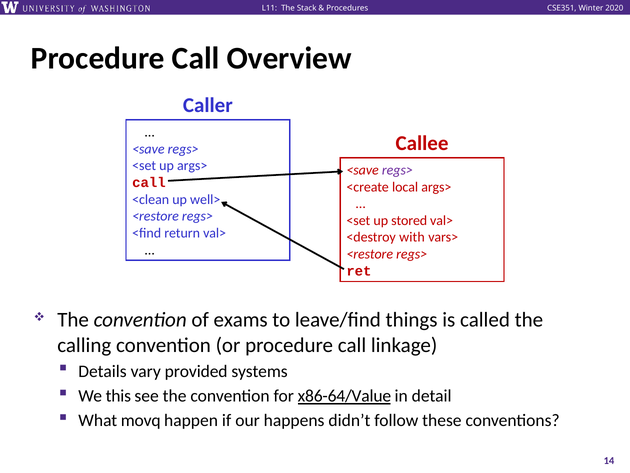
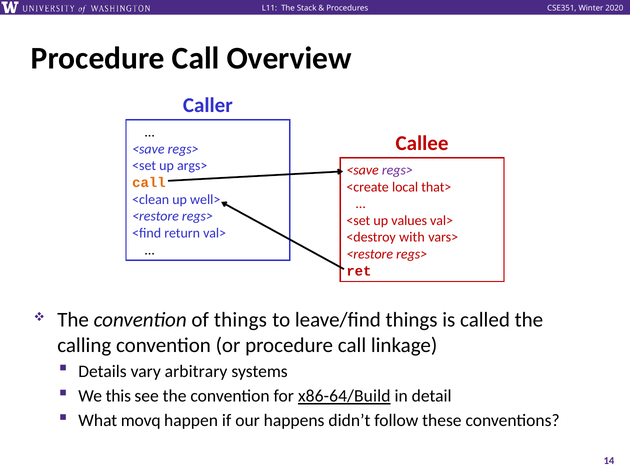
call colour: red -> orange (149, 182)
local args>: args> -> that> (436, 187)
stored: stored -> values (409, 220)
of exams: exams -> things (240, 320)
provided: provided -> arbitrary (196, 371)
x86-64/Value: x86-64/Value -> x86-64/Build (344, 396)
